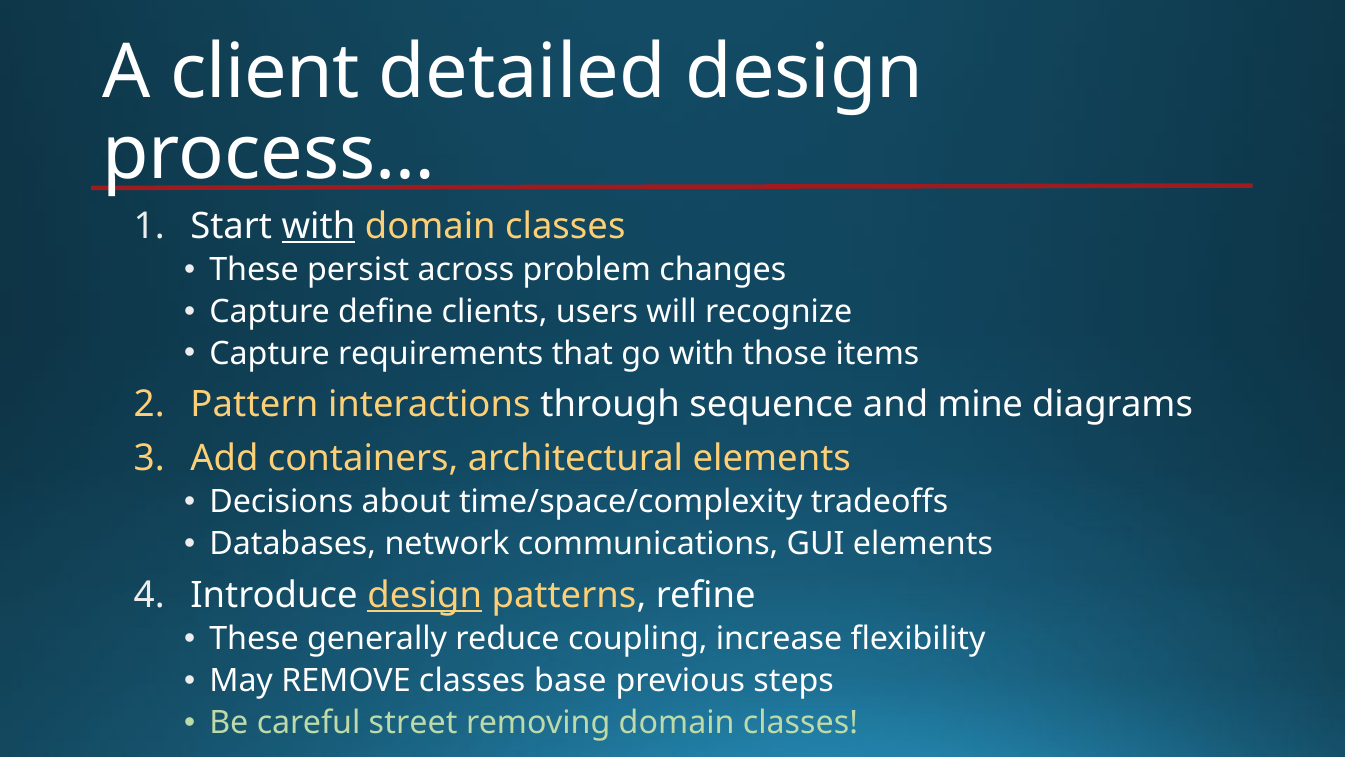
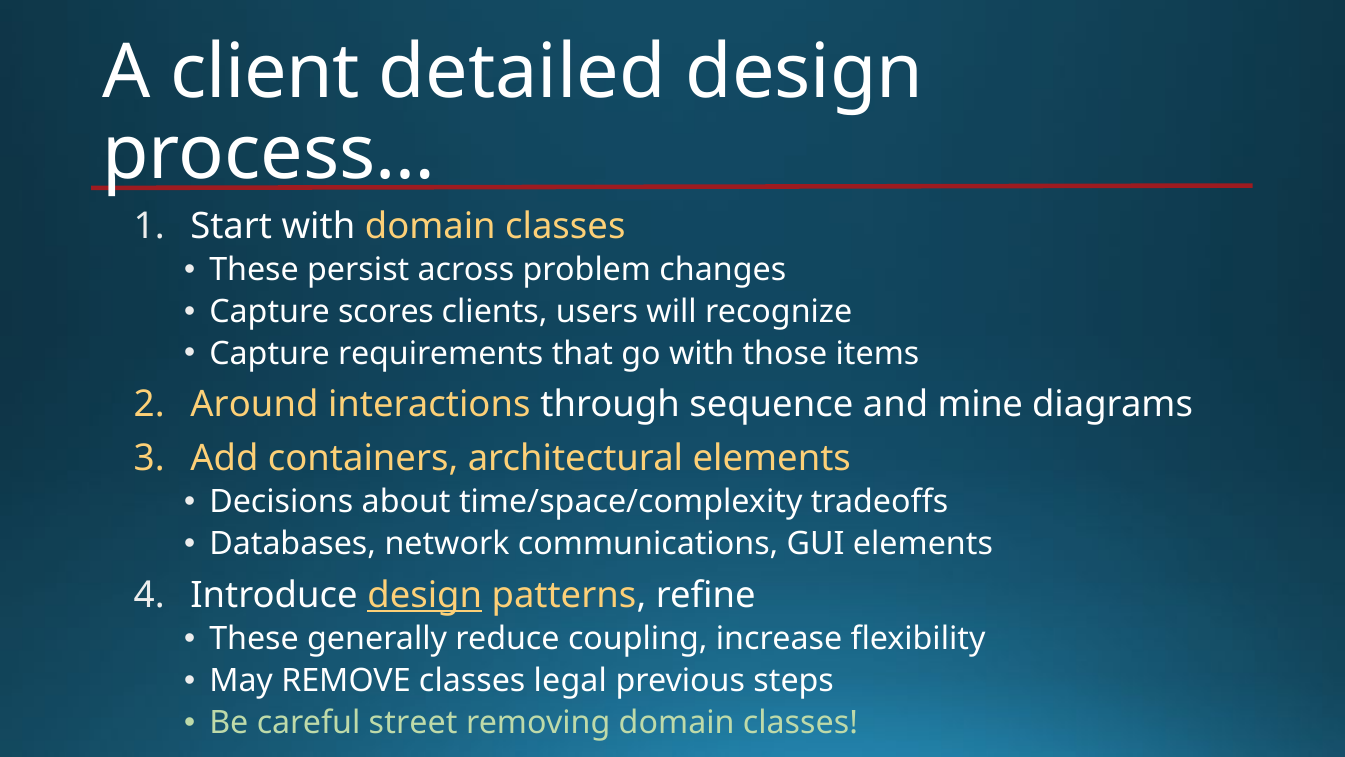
with underline: present -> none (318, 226)
define: define -> scores (386, 312)
Pattern: Pattern -> Around (254, 405)
base: base -> legal (570, 681)
